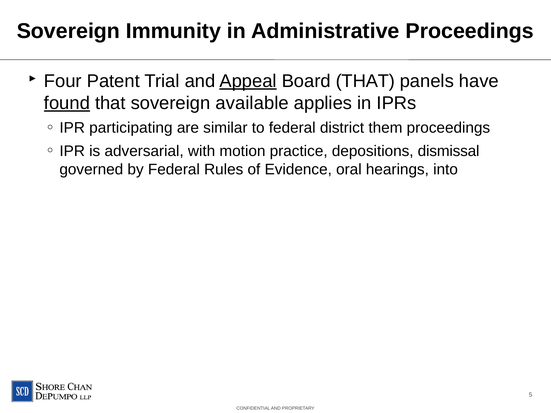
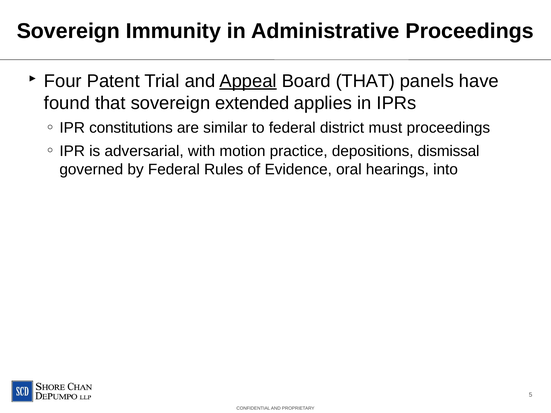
found underline: present -> none (67, 103)
available: available -> extended (252, 103)
participating: participating -> constitutions (131, 128)
them: them -> must (385, 128)
